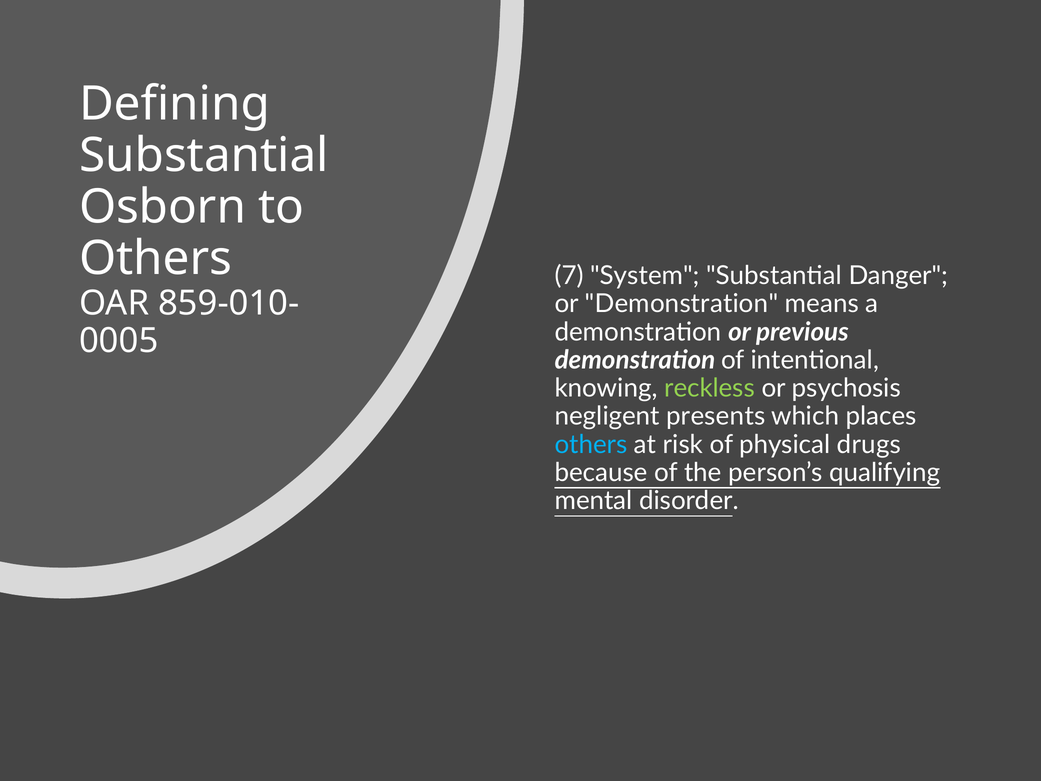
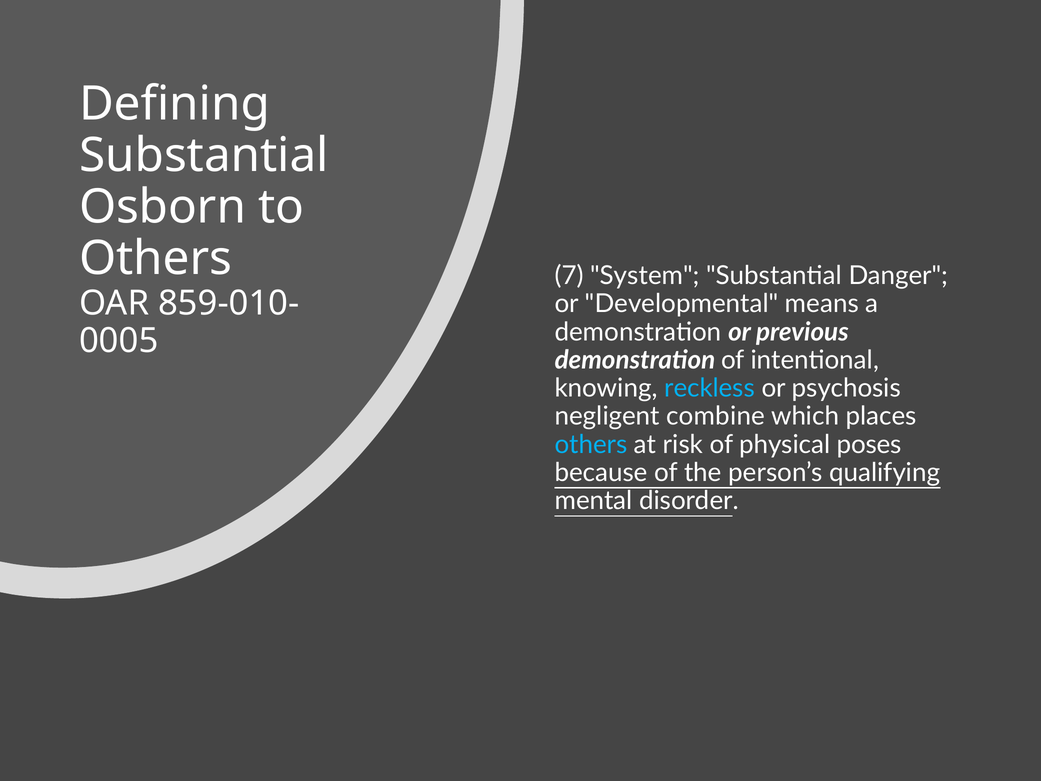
or Demonstration: Demonstration -> Developmental (682, 304)
reckless colour: light green -> light blue (710, 388)
presents: presents -> combine (716, 416)
drugs: drugs -> poses (869, 444)
